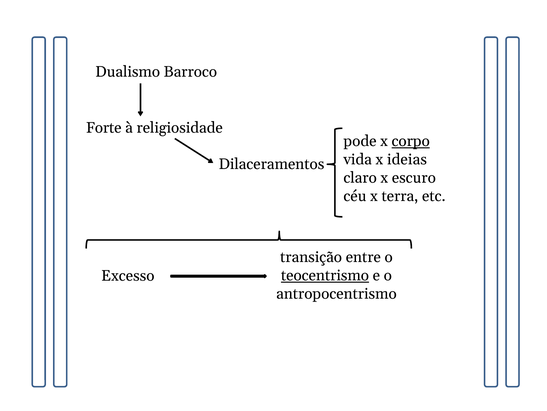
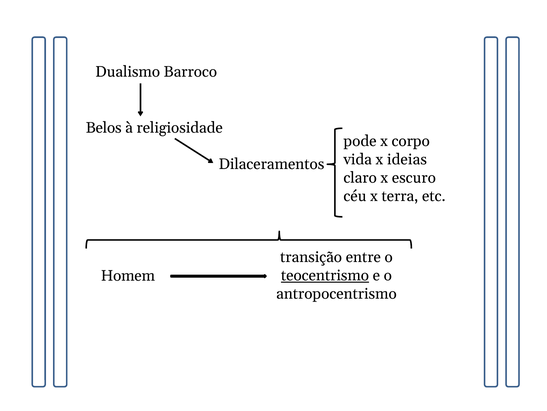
Forte: Forte -> Belos (104, 128)
corpo underline: present -> none (411, 141)
Excesso: Excesso -> Homem (128, 275)
